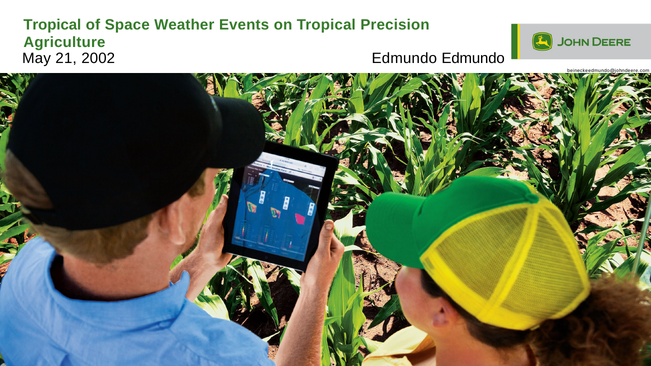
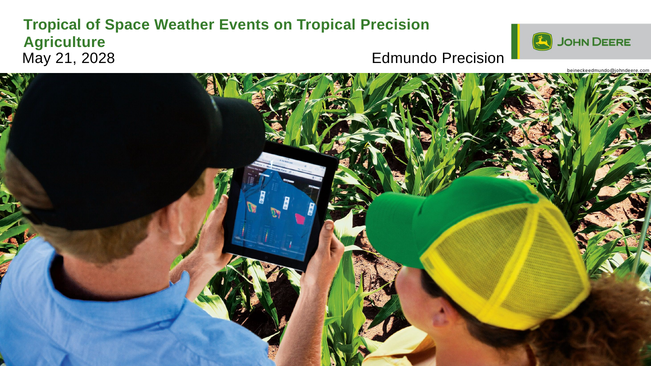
2002: 2002 -> 2028 (98, 58)
Edmundo Edmundo: Edmundo -> Precision (473, 58)
